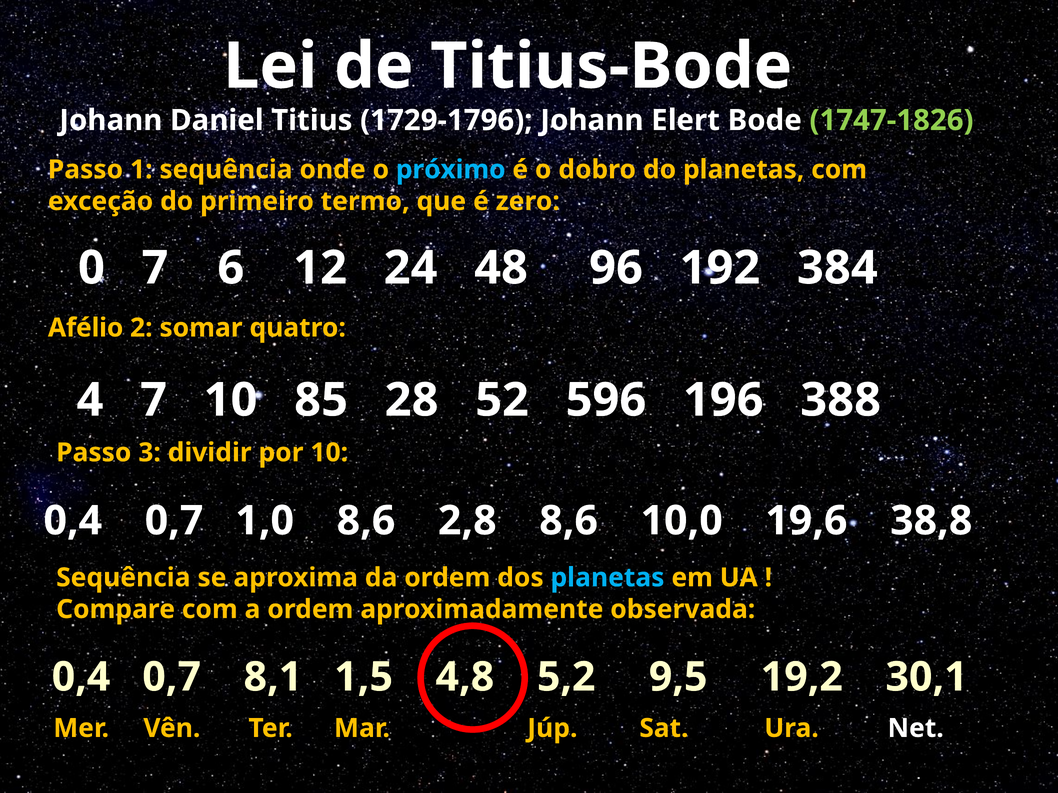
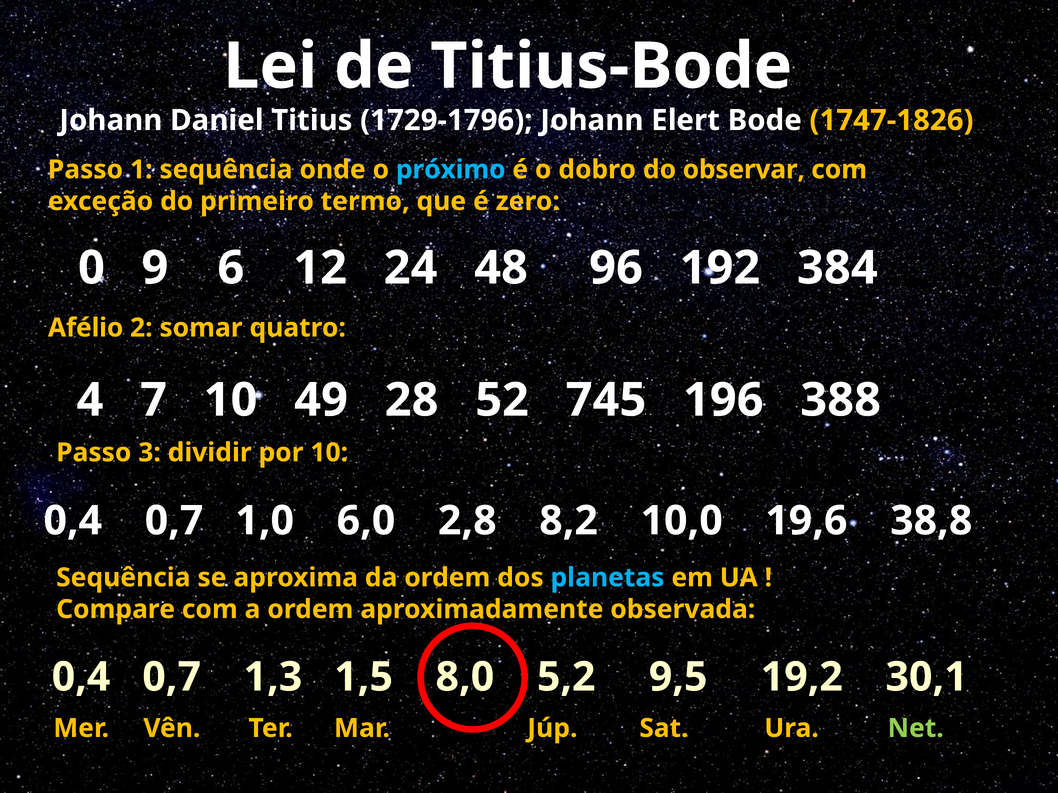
1747-1826 colour: light green -> yellow (891, 120)
do planetas: planetas -> observar (744, 170)
0 7: 7 -> 9 (155, 268)
85: 85 -> 49 (321, 400)
596: 596 -> 745 (606, 400)
1,0 8,6: 8,6 -> 6,0 (366, 521)
2,8 8,6: 8,6 -> 8,2 (569, 521)
8,1: 8,1 -> 1,3 (273, 677)
4,8: 4,8 -> 8,0 (465, 677)
Net colour: white -> light green (916, 729)
